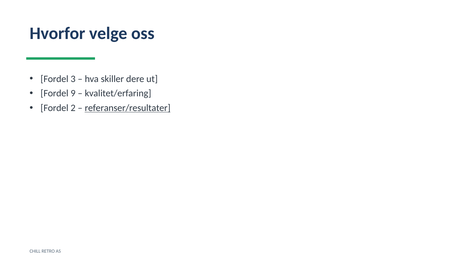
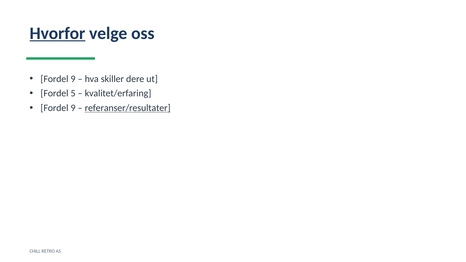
Hvorfor underline: none -> present (57, 33)
3: 3 -> 9 (73, 79)
9: 9 -> 5 (73, 93)
2: 2 -> 9 (73, 108)
